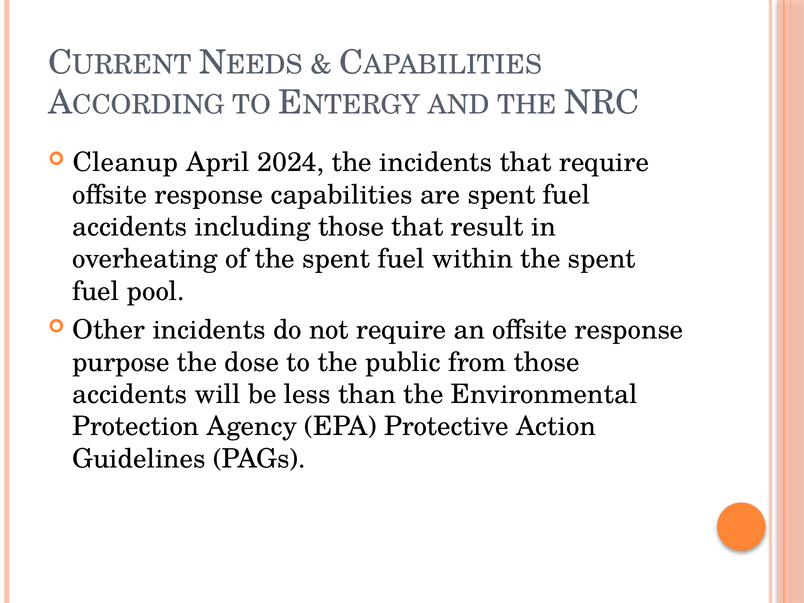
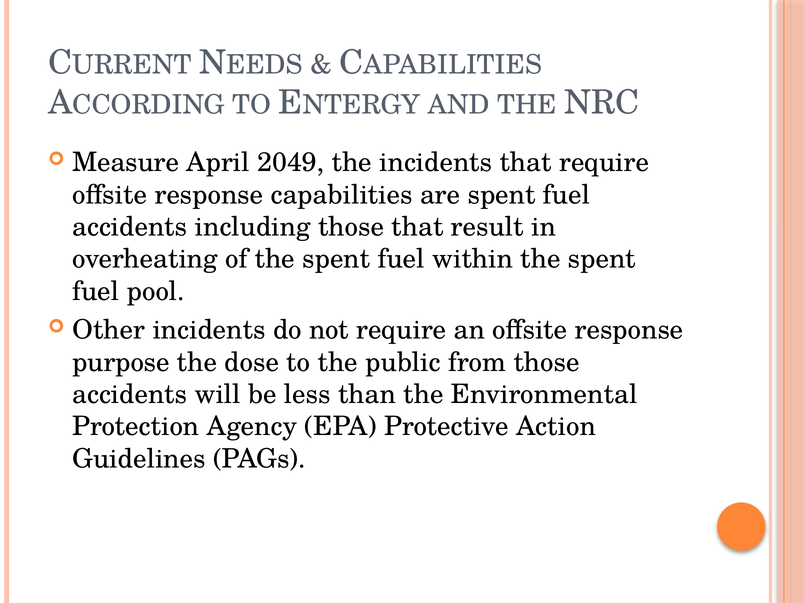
Cleanup: Cleanup -> Measure (126, 163)
2024: 2024 -> 2049 (291, 163)
